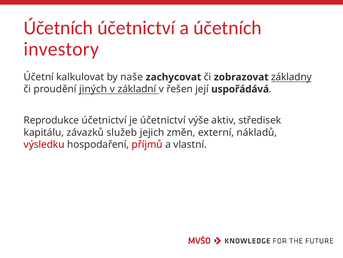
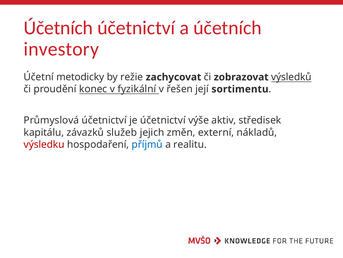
kalkulovat: kalkulovat -> metodicky (80, 77)
naše: naše -> režie (132, 77)
základny: základny -> výsledků (291, 77)
jiných: jiných -> konec (93, 89)
základní: základní -> fyzikální (137, 89)
uspořádává: uspořádává -> sortimentu (240, 89)
Reprodukce: Reprodukce -> Průmyslová (51, 120)
příjmů colour: red -> blue (147, 144)
vlastní: vlastní -> realitu (190, 144)
